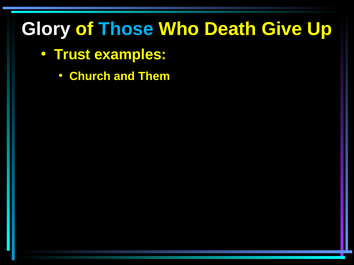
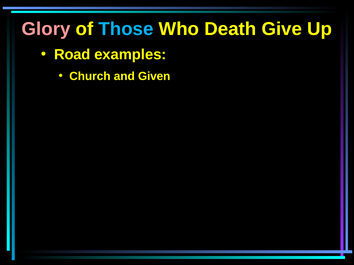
Glory colour: white -> pink (46, 29)
Trust: Trust -> Road (72, 55)
Them: Them -> Given (154, 76)
